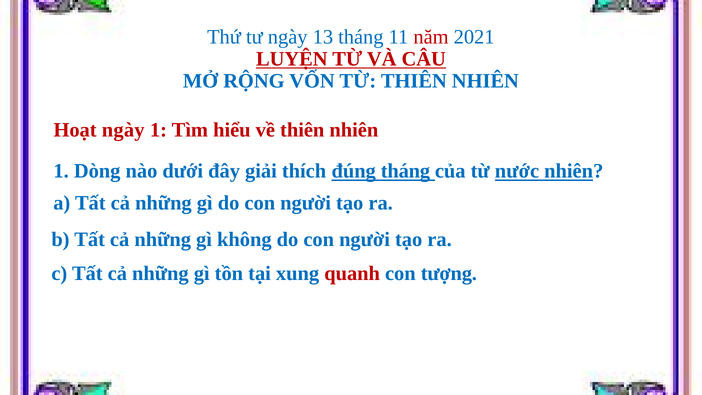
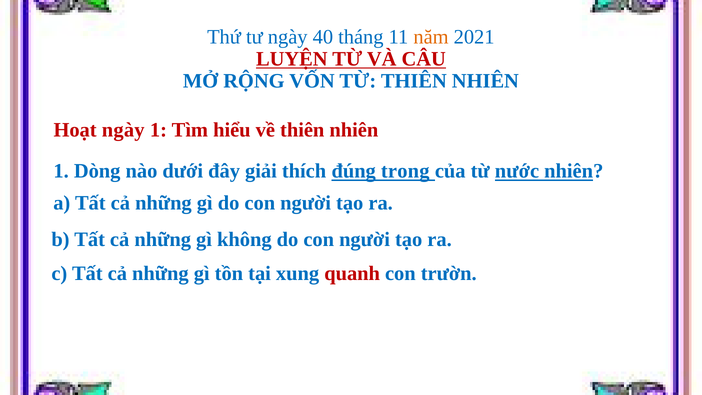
13: 13 -> 40 (323, 37)
năm colour: red -> orange (431, 37)
đúng tháng: tháng -> trong (405, 171)
tượng: tượng -> trườn (449, 273)
